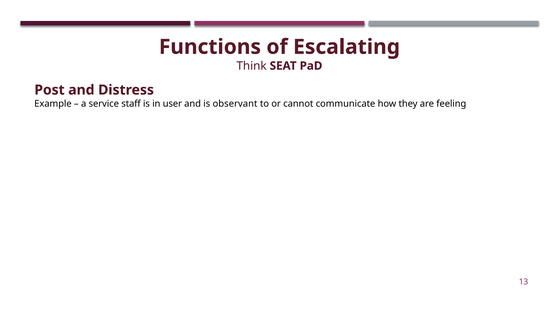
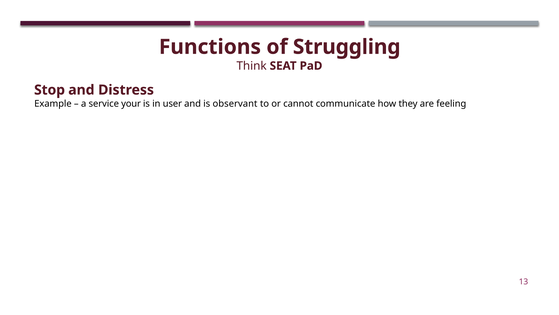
Escalating: Escalating -> Struggling (347, 47)
Post: Post -> Stop (50, 90)
staff: staff -> your (131, 103)
